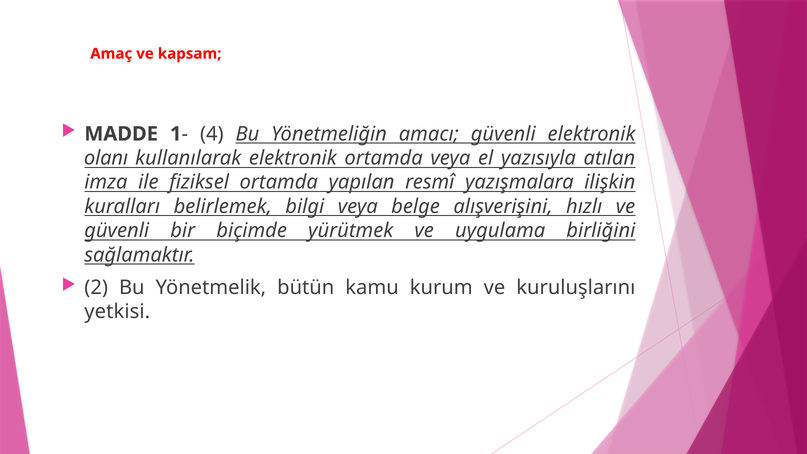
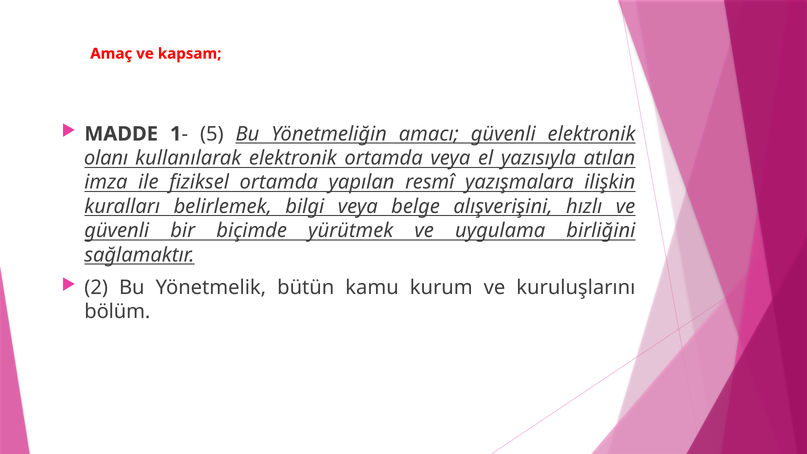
4: 4 -> 5 (212, 134)
yetkisi: yetkisi -> bölüm (117, 312)
